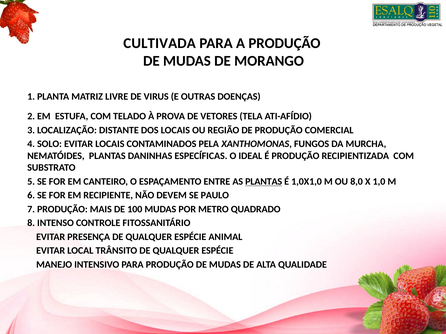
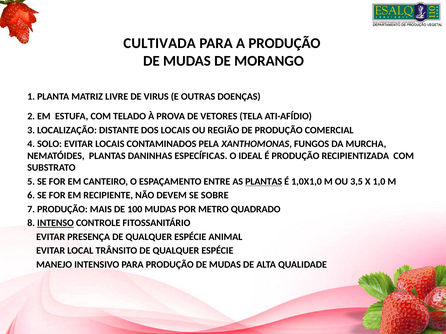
8,0: 8,0 -> 3,5 (357, 182)
PAULO: PAULO -> SOBRE (215, 196)
INTENSO underline: none -> present (55, 223)
